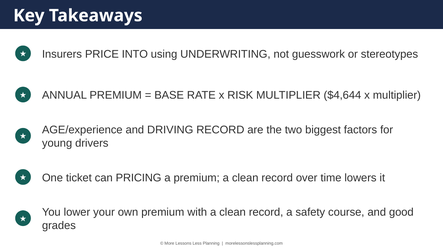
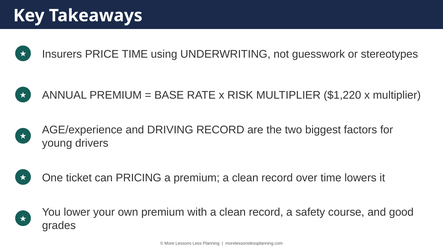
PRICE INTO: INTO -> TIME (135, 54)
$4,644: $4,644 -> $1,220 (342, 95)
